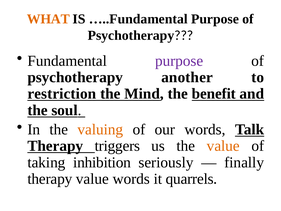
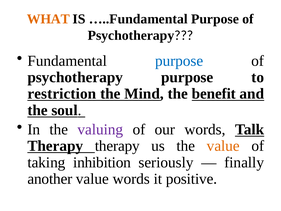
purpose colour: purple -> blue (179, 61)
psychotherapy another: another -> purpose (187, 77)
valuing colour: orange -> purple (100, 129)
Therapy triggers: triggers -> therapy (117, 146)
therapy: therapy -> another (50, 179)
quarrels: quarrels -> positive (190, 179)
